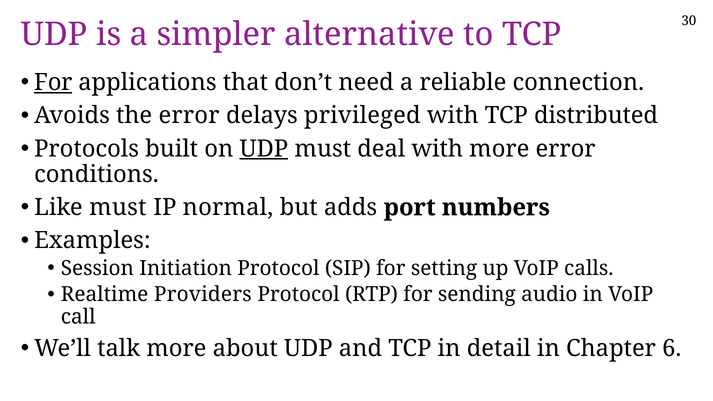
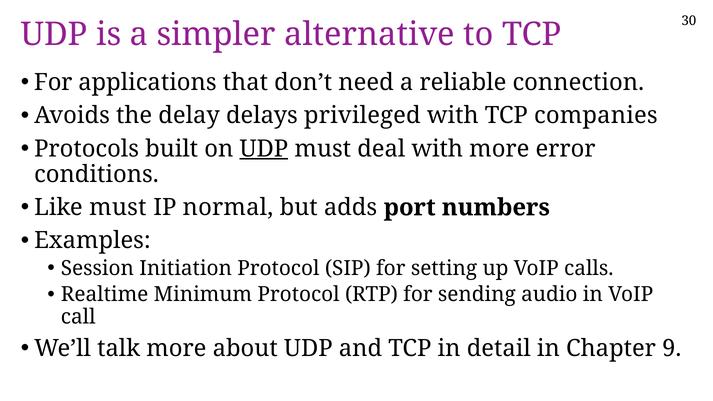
For underline: present -> none (53, 82)
the error: error -> delay (189, 116)
distributed: distributed -> companies (596, 116)
Providers: Providers -> Minimum (203, 295)
6: 6 -> 9 (672, 349)
